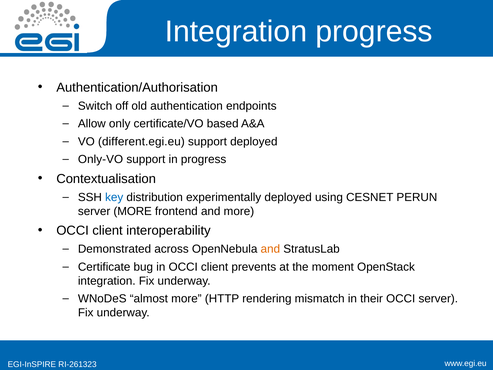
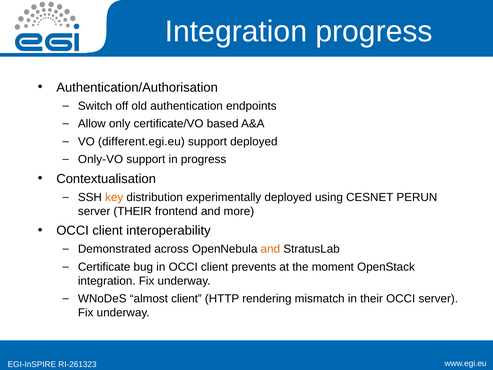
key colour: blue -> orange (114, 197)
server MORE: MORE -> THEIR (133, 211)
almost more: more -> client (186, 299)
